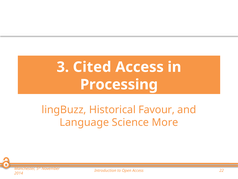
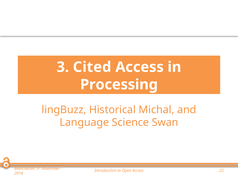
Favour: Favour -> Michal (156, 109)
More: More -> Swan (165, 122)
